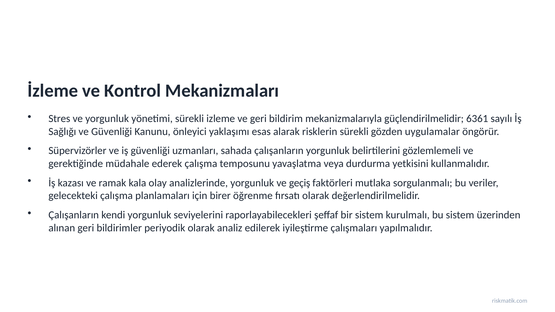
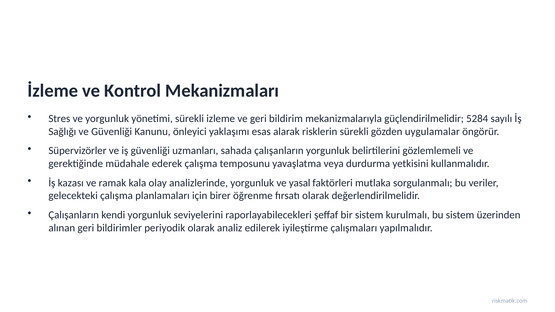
6361: 6361 -> 5284 (477, 119)
geçiş: geçiş -> yasal (300, 183)
